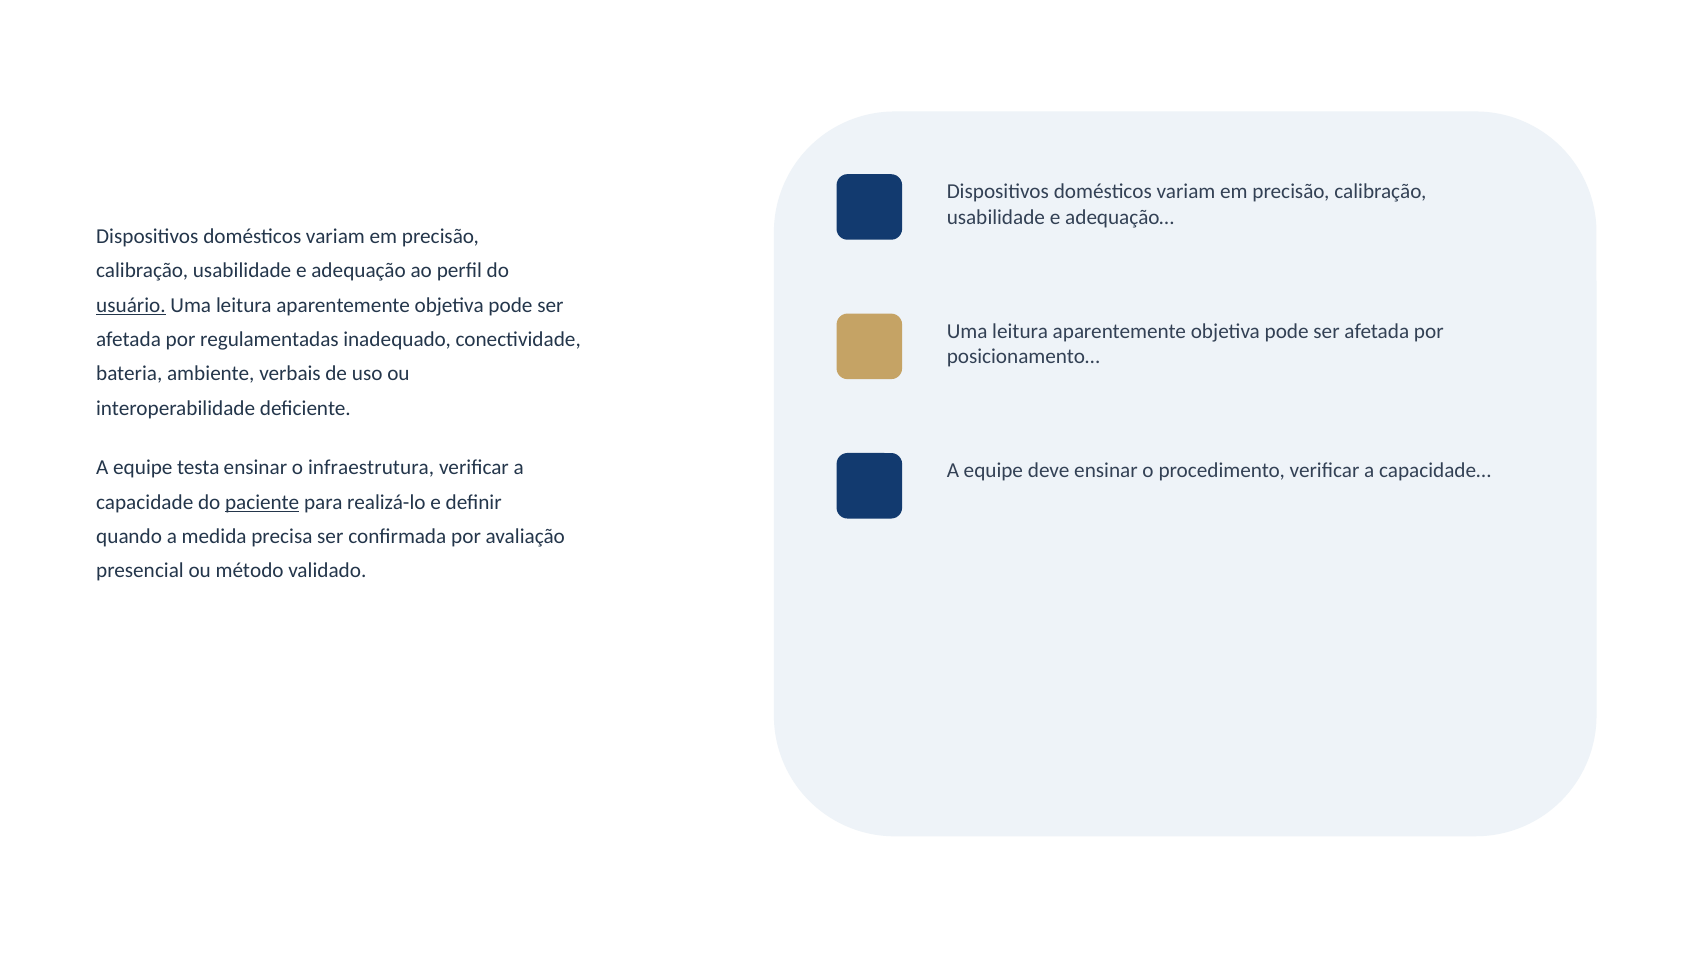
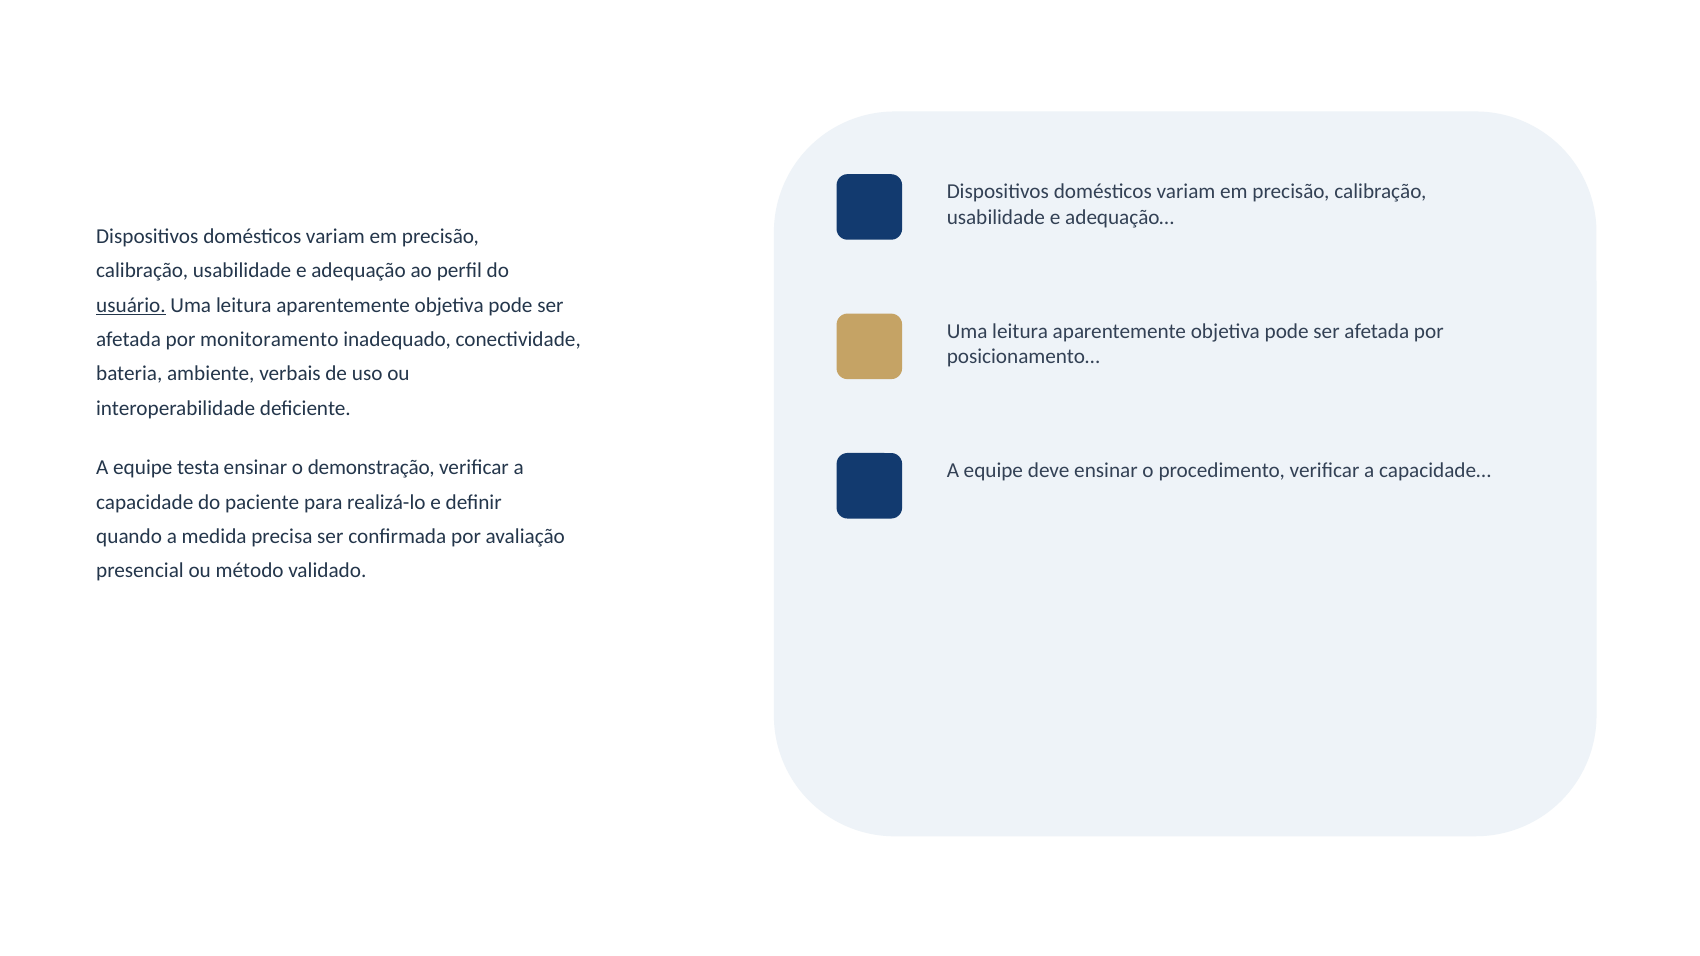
regulamentadas: regulamentadas -> monitoramento (269, 340)
infraestrutura: infraestrutura -> demonstração (371, 468)
paciente underline: present -> none (262, 502)
